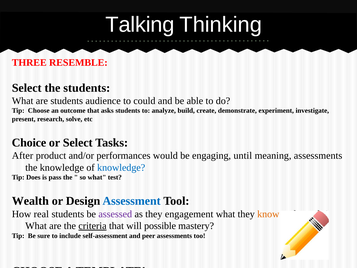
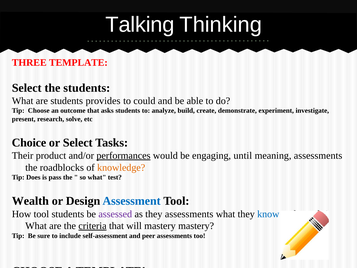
THREE RESEMBLE: RESEMBLE -> TEMPLATE (78, 63)
audience: audience -> provides (103, 101)
After: After -> Their (23, 155)
performances underline: none -> present (123, 155)
the knowledge: knowledge -> roadblocks (62, 167)
knowledge colour: blue -> orange (121, 167)
How real: real -> tool (41, 214)
they engagement: engagement -> assessments (189, 214)
know colour: orange -> blue (268, 214)
will possible: possible -> mastery (160, 226)
